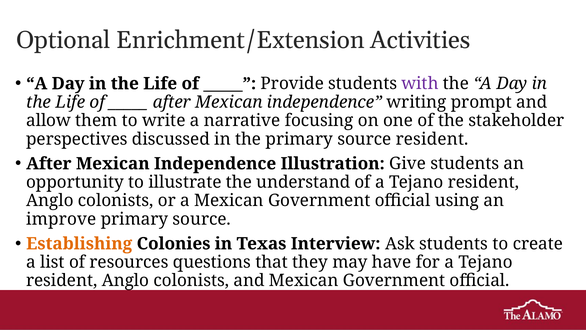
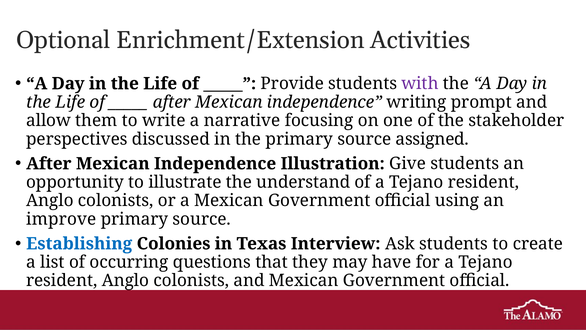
source resident: resident -> assigned (432, 139)
Establishing colour: orange -> blue (79, 243)
resources: resources -> occurring (129, 262)
